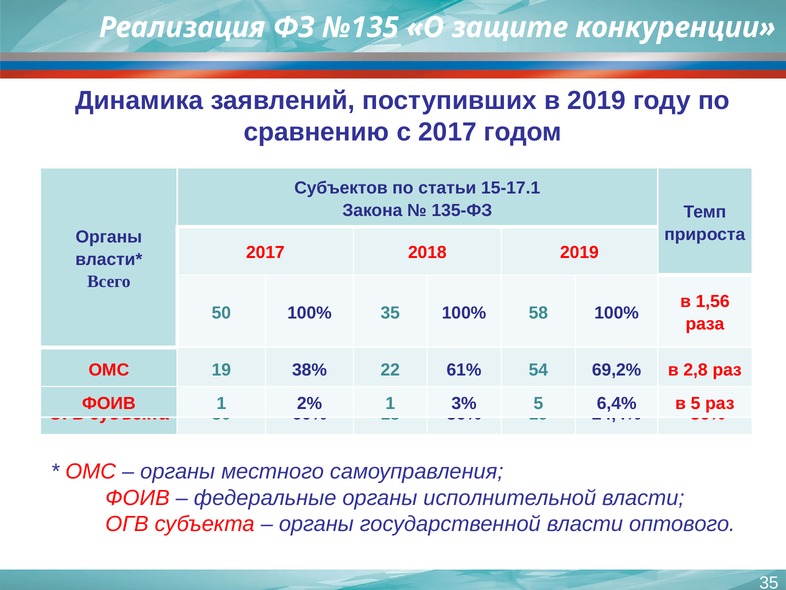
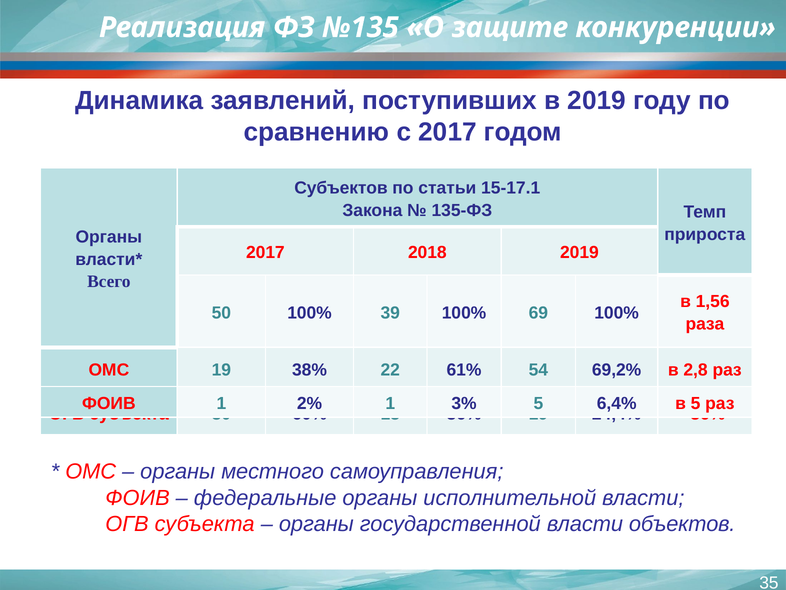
100% 35: 35 -> 39 (390, 313)
58: 58 -> 69 (538, 313)
оптового: оптового -> объектов (682, 524)
